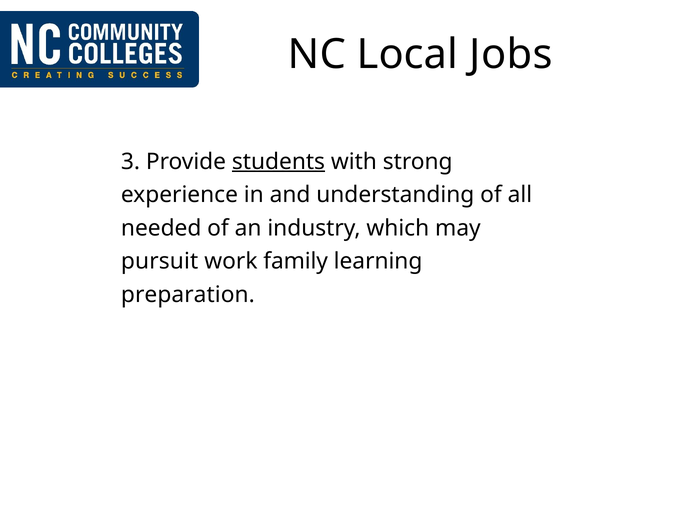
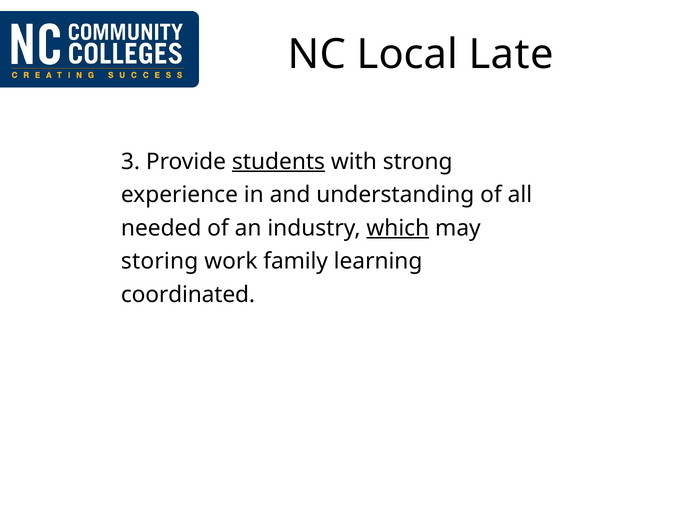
Jobs: Jobs -> Late (511, 55)
which underline: none -> present (398, 228)
pursuit: pursuit -> storing (160, 261)
preparation: preparation -> coordinated (188, 294)
